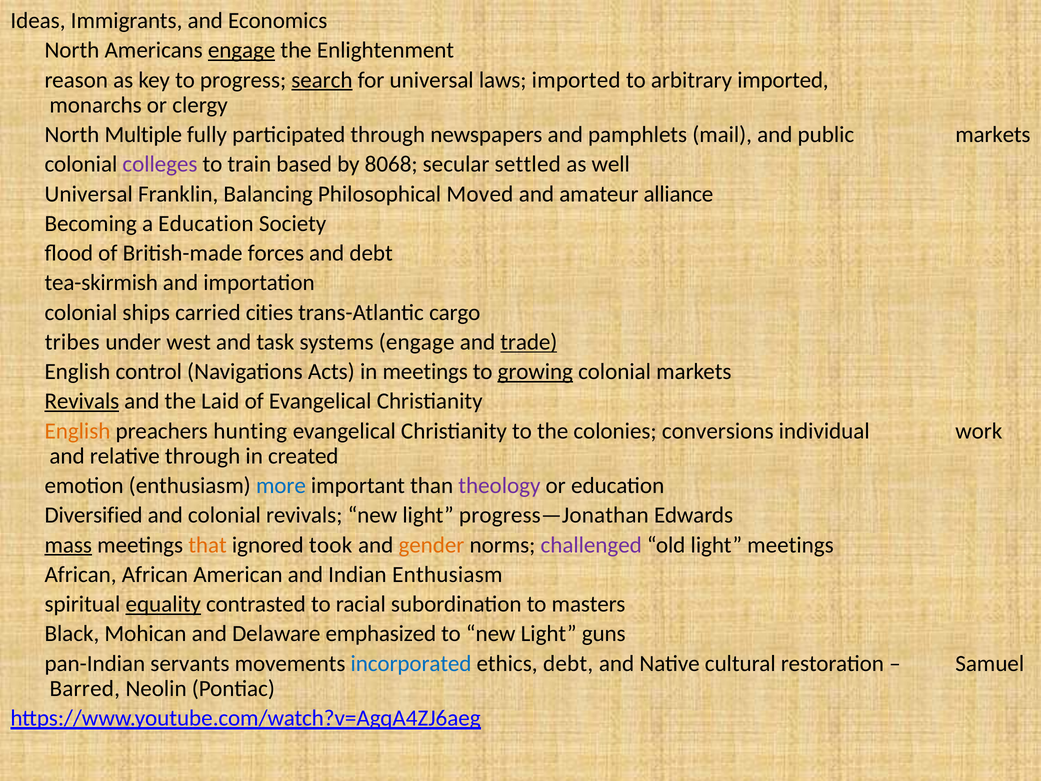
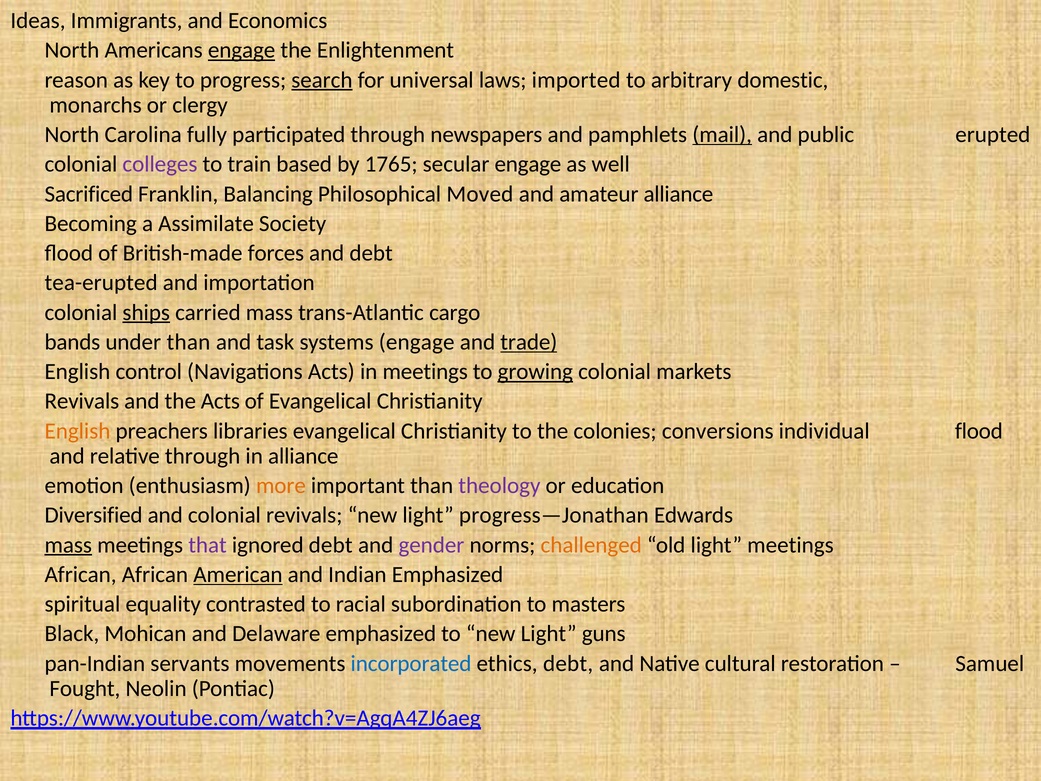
arbitrary imported: imported -> domestic (783, 80)
Multiple: Multiple -> Carolina (143, 135)
mail underline: none -> present (722, 135)
public markets: markets -> erupted (993, 135)
8068: 8068 -> 1765 (391, 164)
secular settled: settled -> engage (528, 164)
Universal: Universal -> Sacrificed (89, 194)
a Education: Education -> Assimilate (206, 223)
tea-skirmish: tea-skirmish -> tea-erupted (101, 283)
ships underline: none -> present (146, 312)
carried cities: cities -> mass (269, 312)
tribes: tribes -> bands (72, 342)
under west: west -> than (188, 342)
Revivals underline: present -> none (82, 401)
the Laid: Laid -> Acts (220, 401)
hunting: hunting -> libraries (250, 431)
individual work: work -> flood (979, 431)
in created: created -> alliance (303, 456)
more colour: blue -> orange (281, 485)
that colour: orange -> purple (208, 545)
ignored took: took -> debt (331, 545)
gender colour: orange -> purple (431, 545)
challenged colour: purple -> orange (591, 545)
American underline: none -> present (238, 574)
Indian Enthusiasm: Enthusiasm -> Emphasized (447, 574)
equality underline: present -> none (163, 604)
Barred: Barred -> Fought (85, 688)
